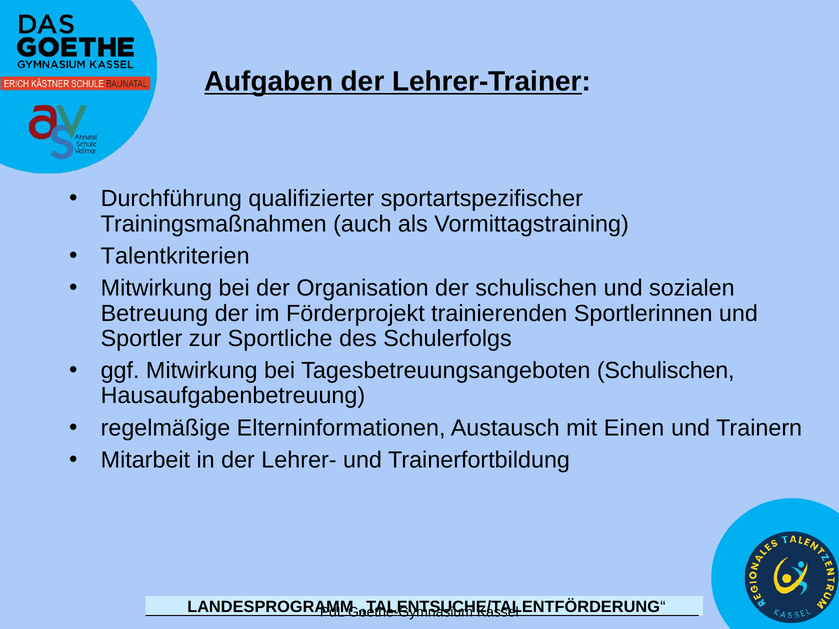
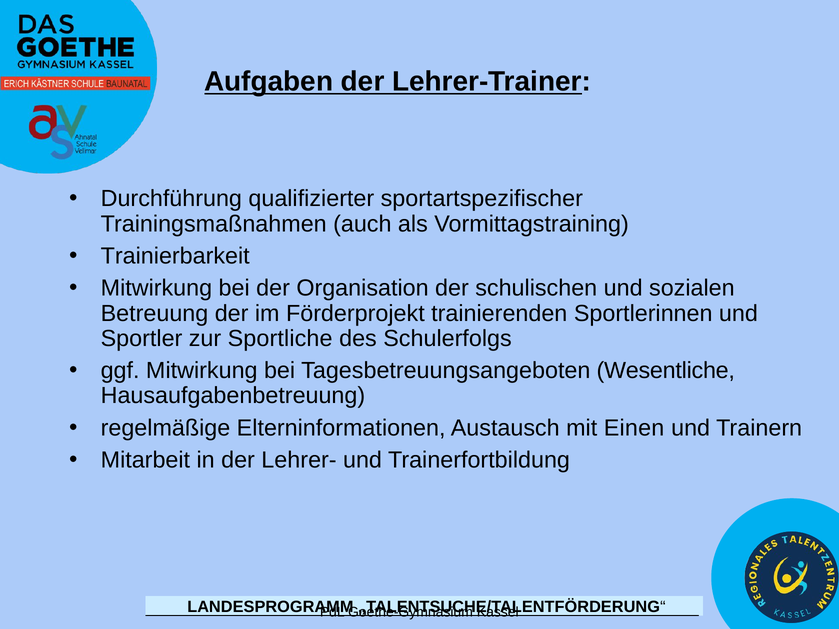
Talentkriterien: Talentkriterien -> Trainierbarkeit (175, 256)
Tagesbetreuungsangeboten Schulischen: Schulischen -> Wesentliche (666, 371)
